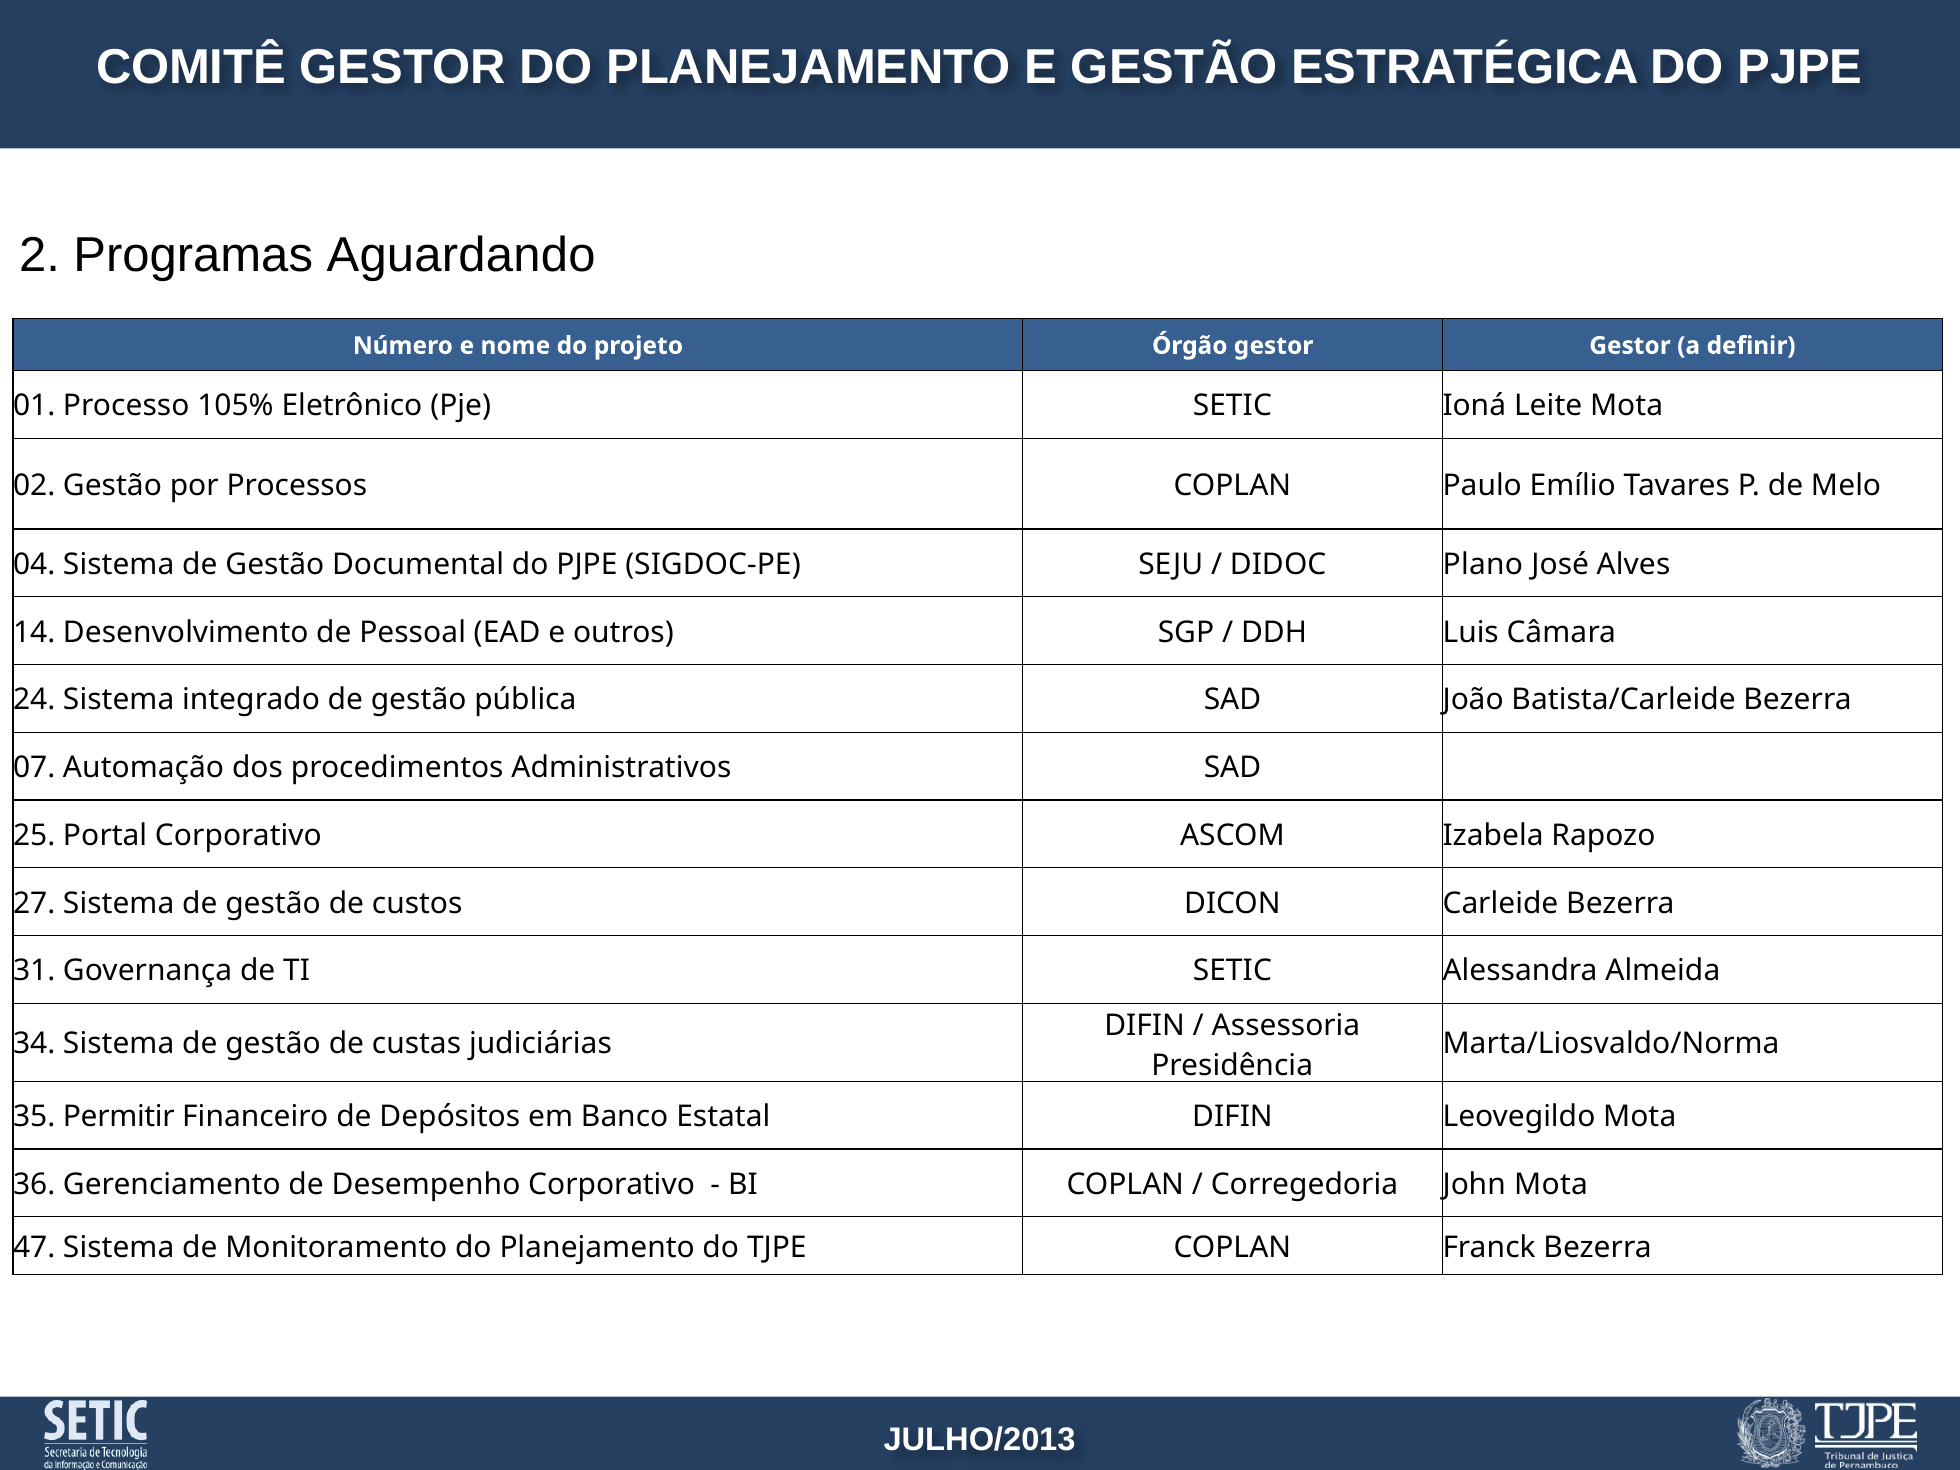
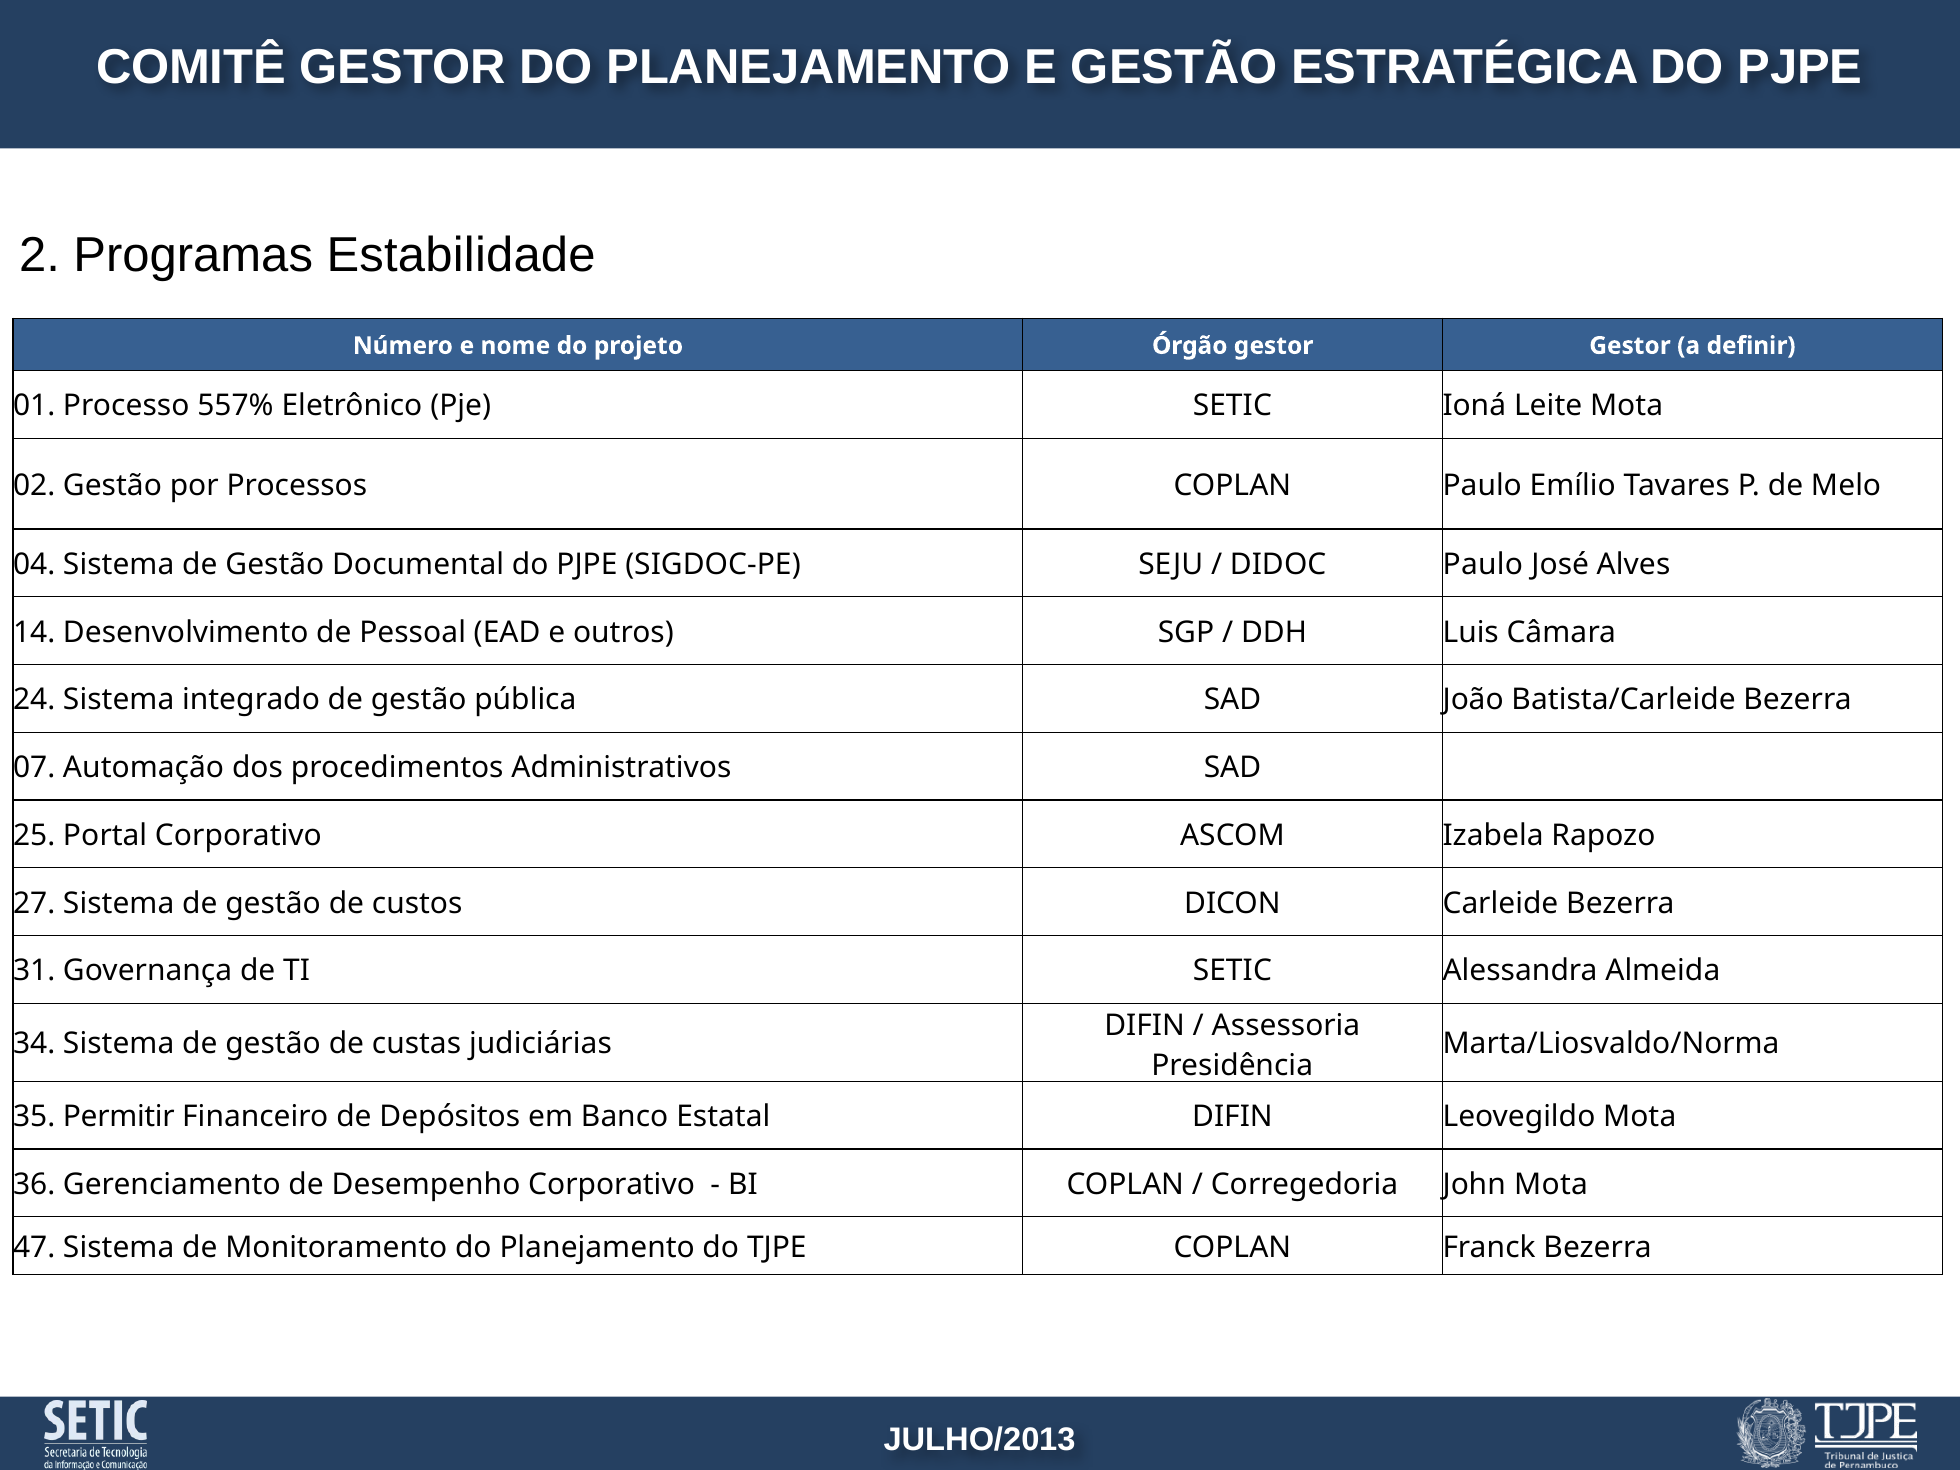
Aguardando: Aguardando -> Estabilidade (461, 256)
105%: 105% -> 557% (235, 406)
DIDOC Plano: Plano -> Paulo (1483, 565)
